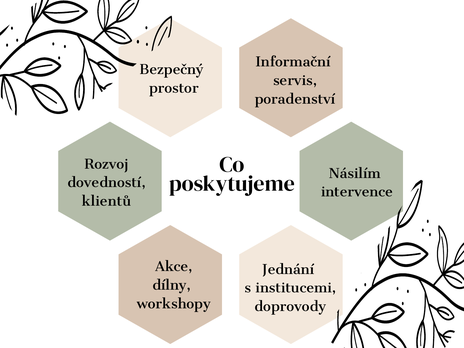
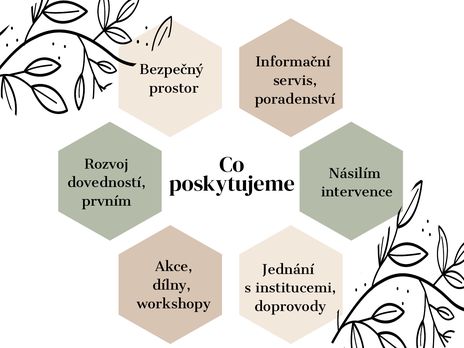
klientů: klientů -> prvním (107, 202)
